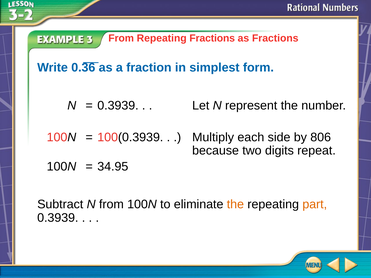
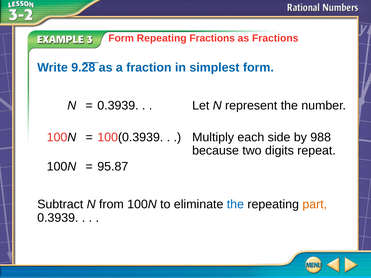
From: From -> Form (121, 38)
0.36: 0.36 -> 9.28 (83, 68)
806: 806 -> 988 (321, 137)
34.95: 34.95 -> 95.87 (113, 167)
the colour: orange -> blue (235, 205)
